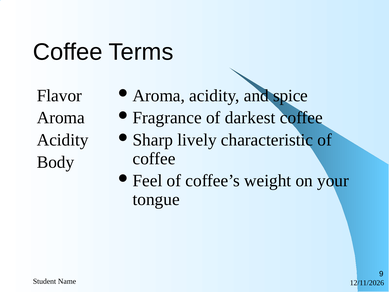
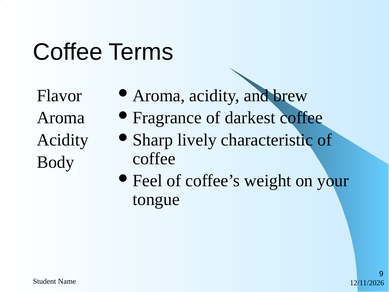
spice: spice -> brew (290, 95)
